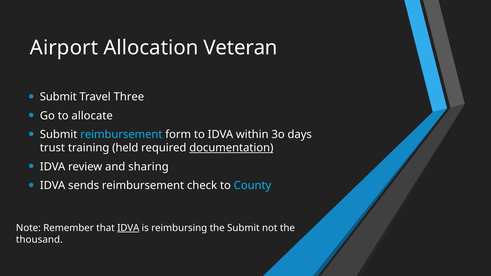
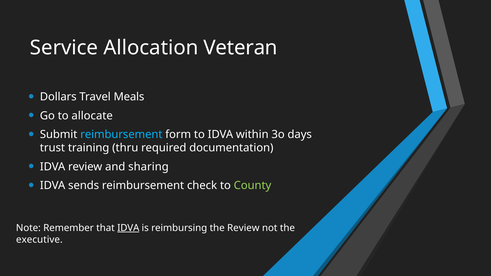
Airport: Airport -> Service (64, 48)
Submit: Submit -> Dollars (58, 97)
Three: Three -> Meals (129, 97)
held: held -> thru (125, 148)
documentation underline: present -> none (231, 148)
County colour: light blue -> light green (253, 186)
the Submit: Submit -> Review (243, 228)
thousand: thousand -> executive (39, 240)
